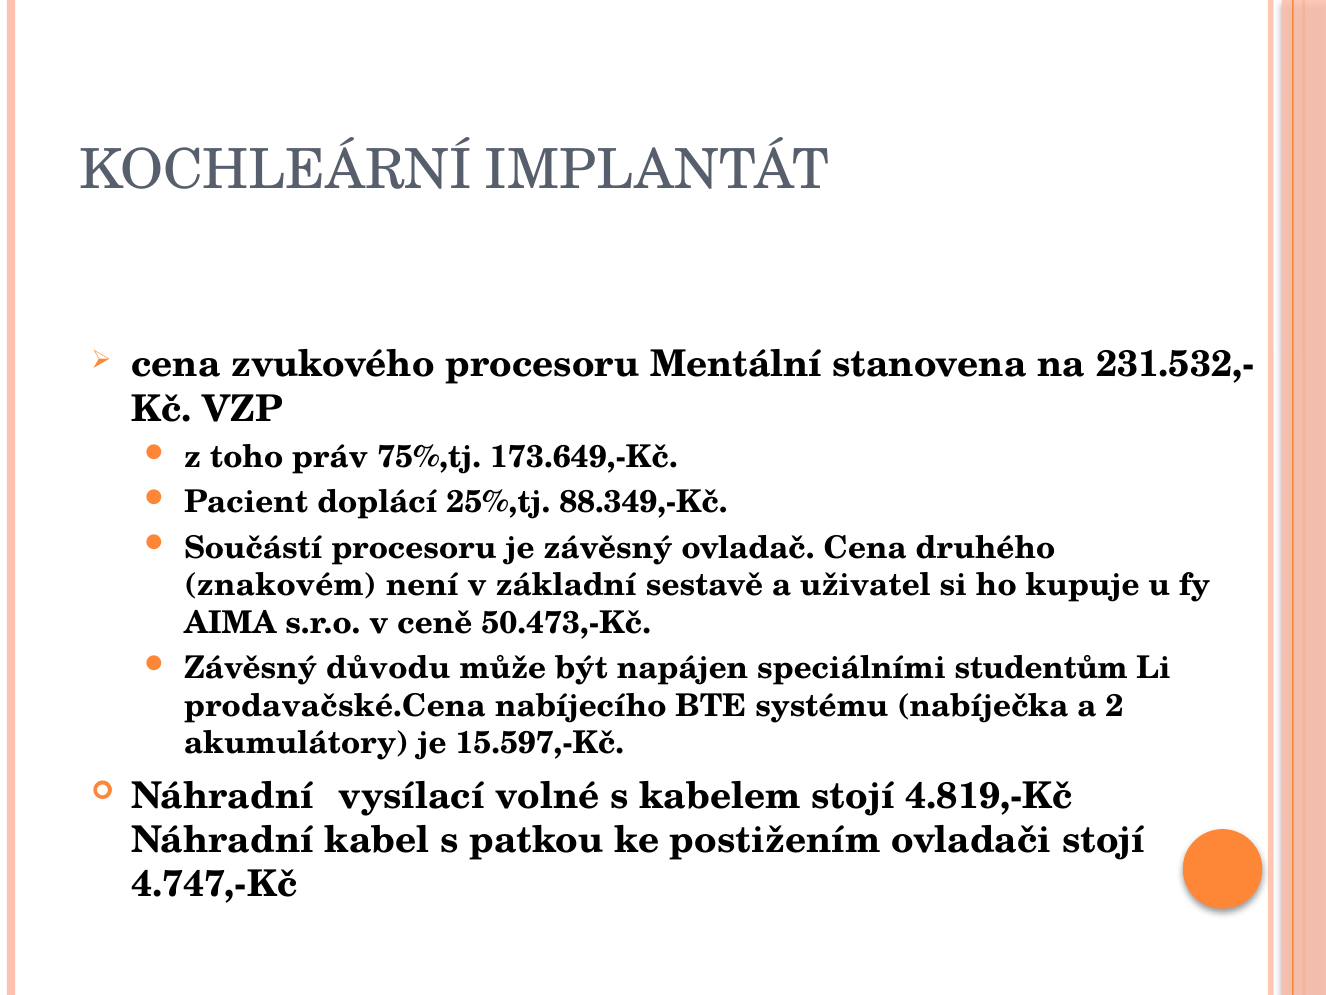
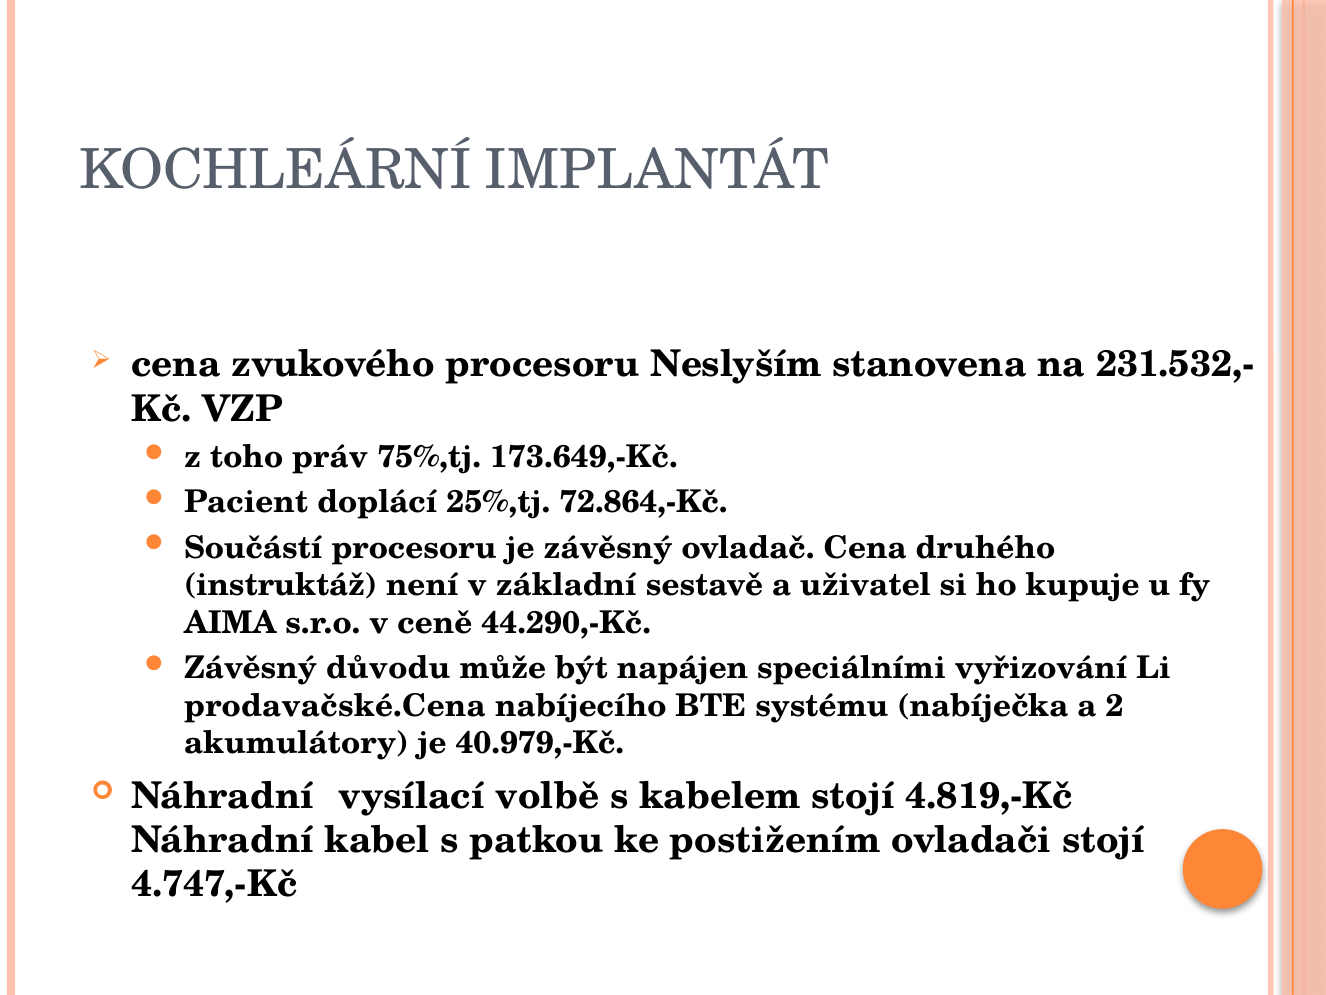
Mentální: Mentální -> Neslyším (736, 364)
88.349,-Kč: 88.349,-Kč -> 72.864,-Kč (643, 502)
znakovém: znakovém -> instruktáž (281, 585)
50.473,-Kč: 50.473,-Kč -> 44.290,-Kč (566, 623)
studentům: studentům -> vyřizování (1041, 668)
15.597,-Kč: 15.597,-Kč -> 40.979,-Kč (540, 743)
volné: volné -> volbě (547, 796)
